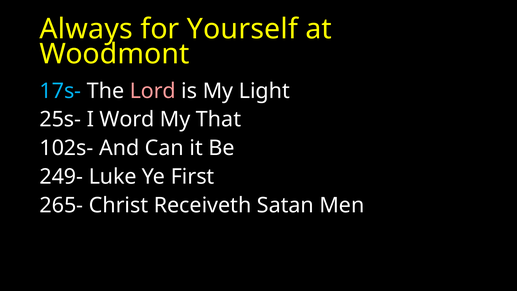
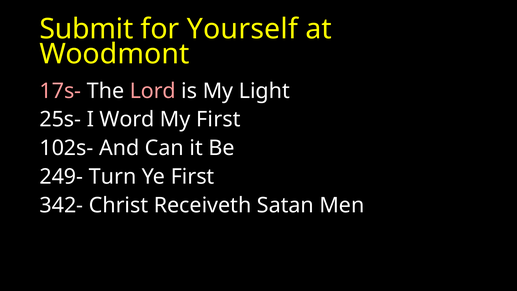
Always: Always -> Submit (86, 29)
17s- colour: light blue -> pink (60, 91)
My That: That -> First (218, 119)
Luke: Luke -> Turn (113, 177)
265-: 265- -> 342- (61, 205)
